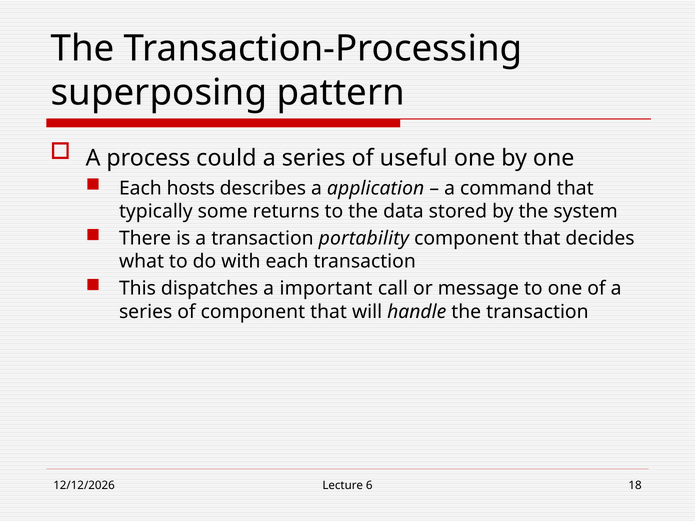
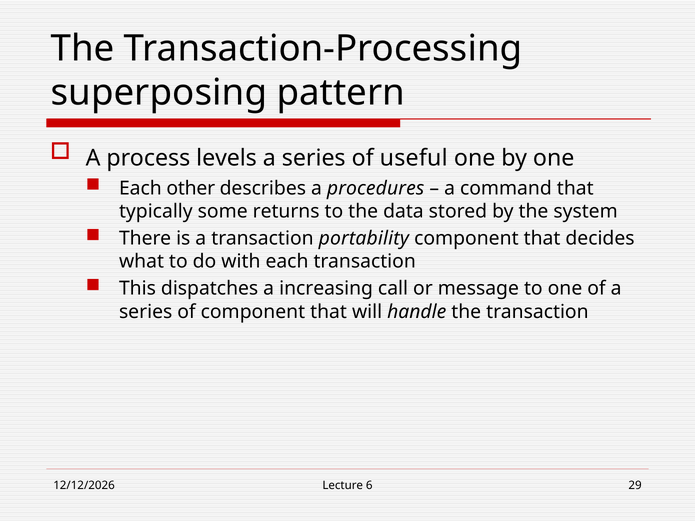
could: could -> levels (227, 158)
hosts: hosts -> other (191, 188)
application: application -> procedures (376, 188)
important: important -> increasing (326, 289)
18: 18 -> 29 (635, 486)
